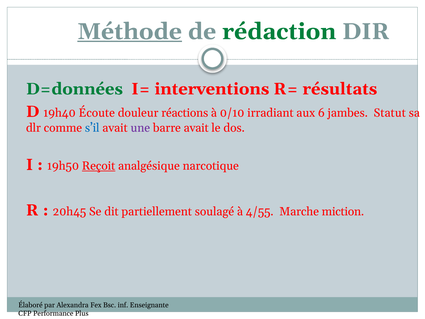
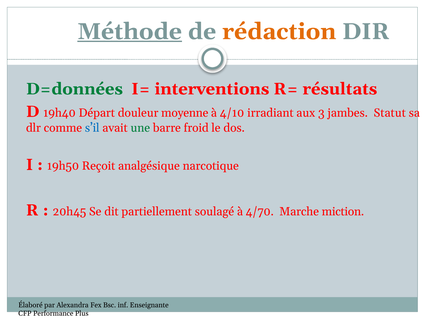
rédaction colour: green -> orange (279, 32)
Écoute: Écoute -> Départ (97, 113)
réactions: réactions -> moyenne (185, 113)
0/10: 0/10 -> 4/10 (232, 113)
6: 6 -> 3 (321, 113)
une colour: purple -> green (140, 128)
barre avait: avait -> froid (196, 128)
Reçoit underline: present -> none (99, 166)
4/55: 4/55 -> 4/70 (260, 211)
